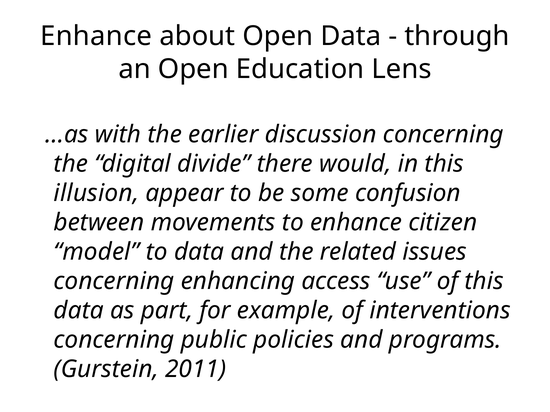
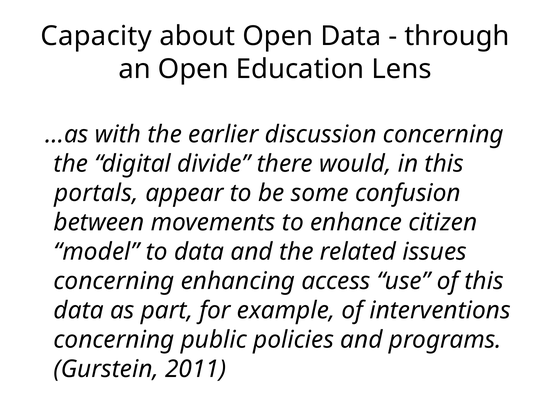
Enhance: Enhance -> Capacity (96, 36)
illusion: illusion -> portals (96, 193)
